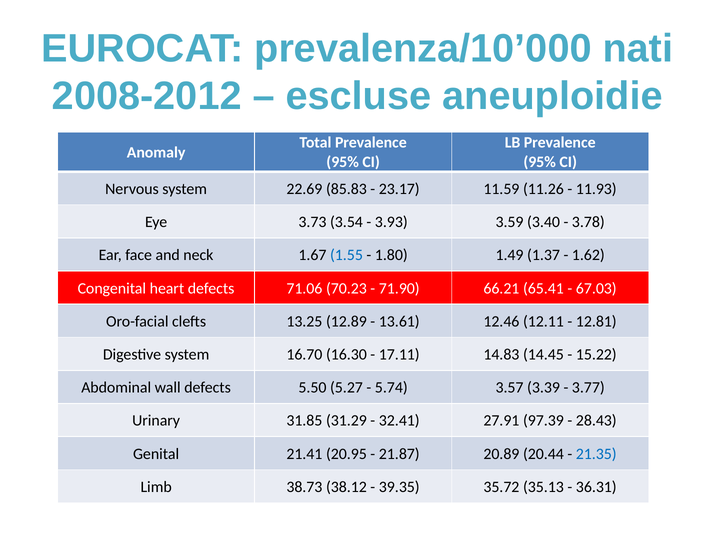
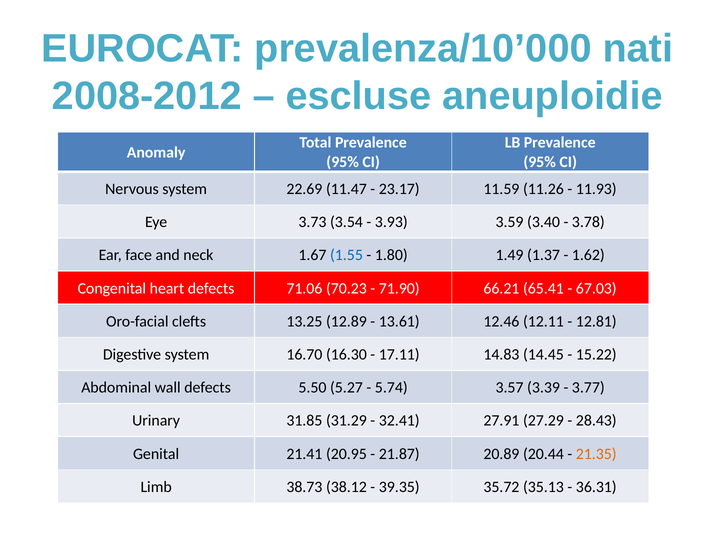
85.83: 85.83 -> 11.47 (346, 189)
97.39: 97.39 -> 27.29 (543, 421)
21.35 colour: blue -> orange (596, 454)
